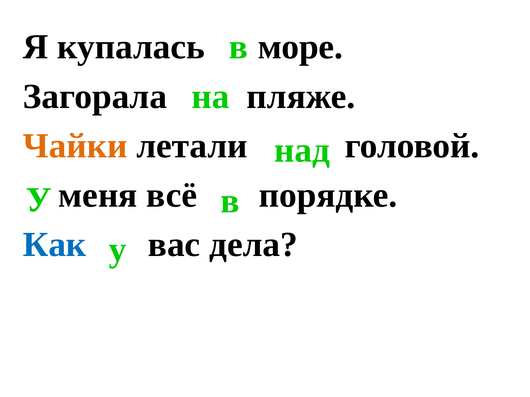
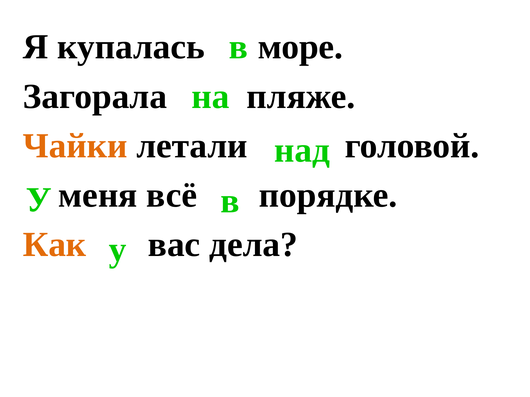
Как colour: blue -> orange (55, 245)
